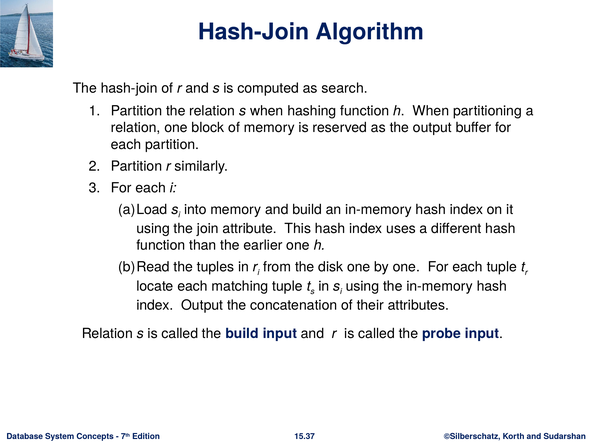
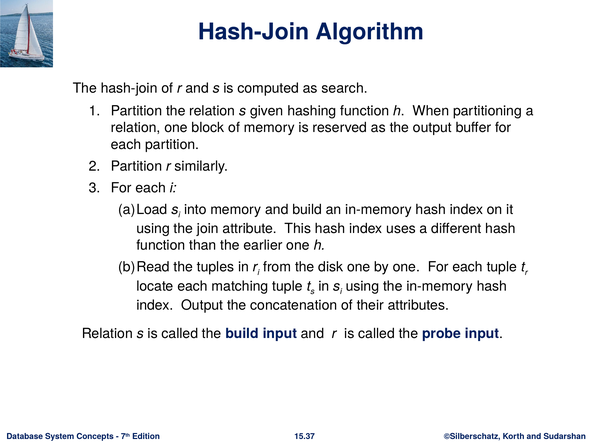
s when: when -> given (267, 111)
